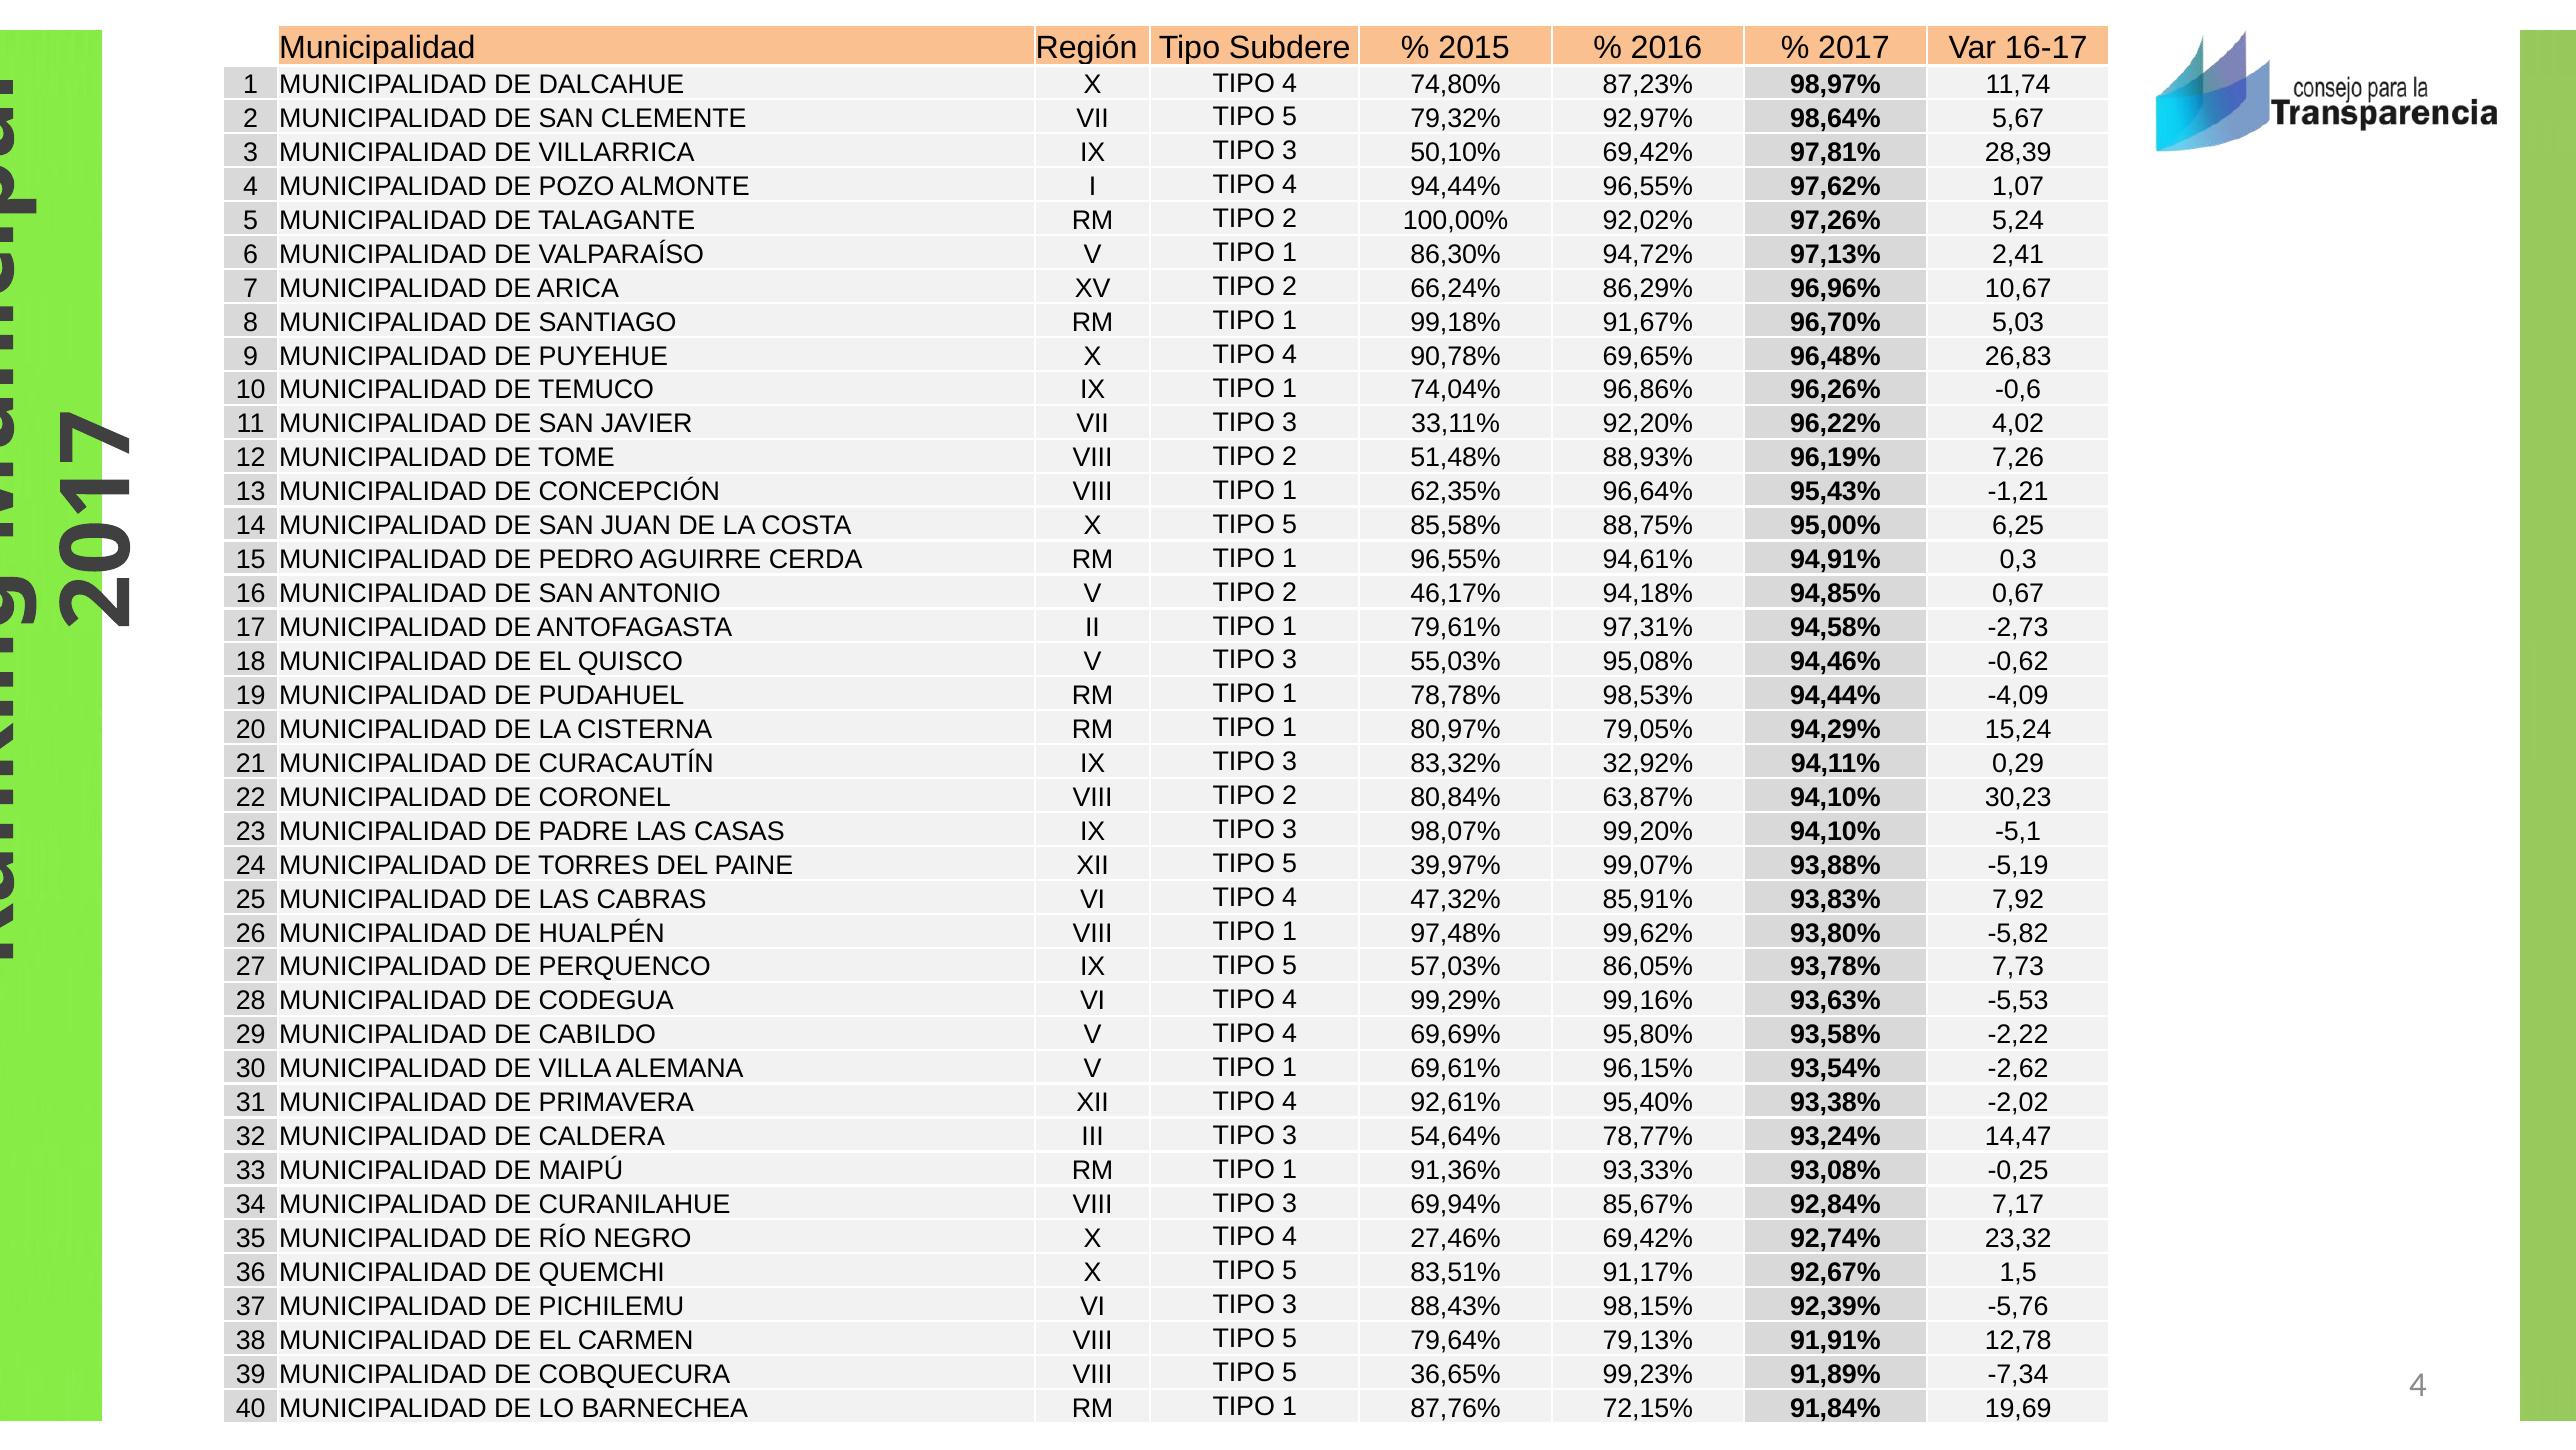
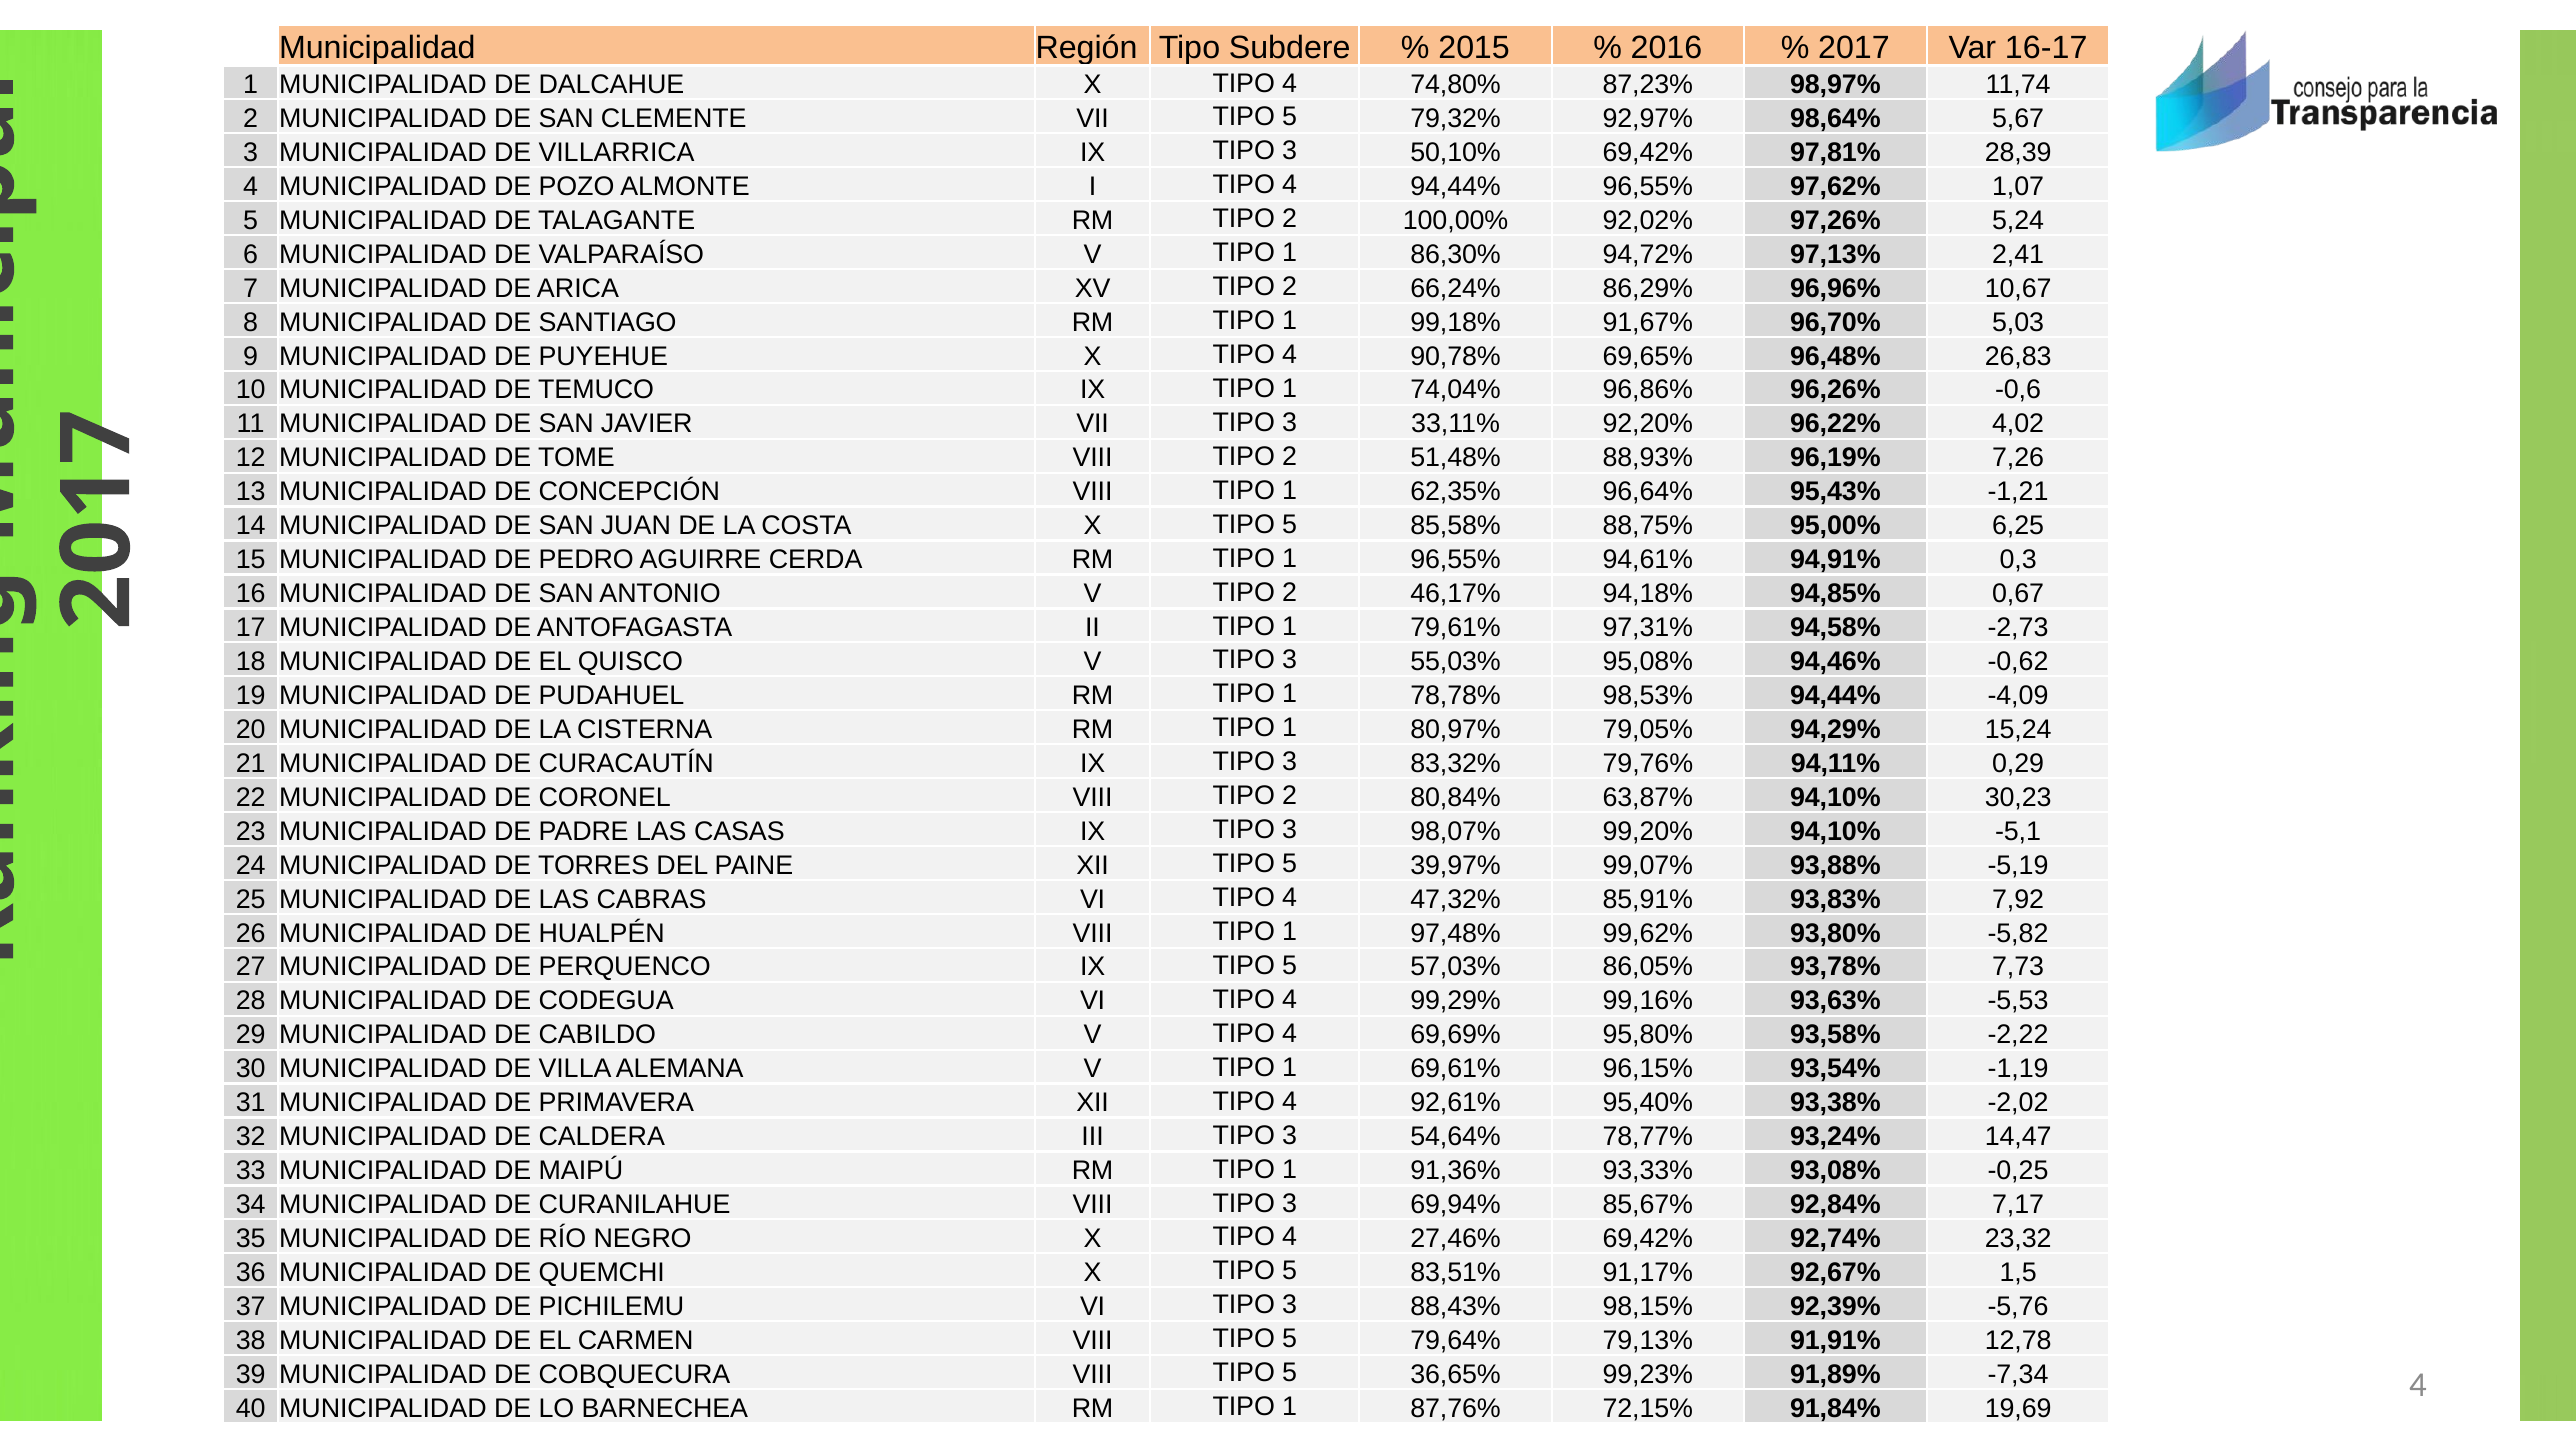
32,92%: 32,92% -> 79,76% (1648, 763)
-2,62: -2,62 -> -1,19 (2018, 1069)
